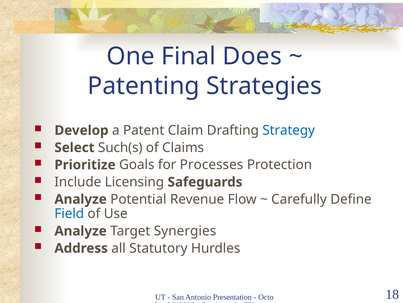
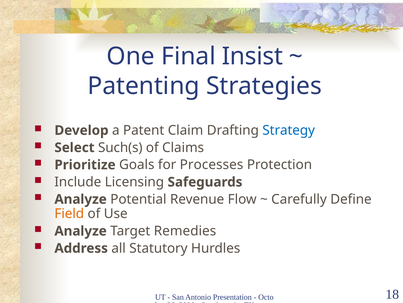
Does: Does -> Insist (252, 56)
Field colour: blue -> orange (69, 213)
Synergies: Synergies -> Remedies (185, 231)
